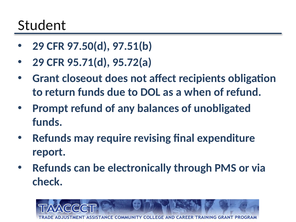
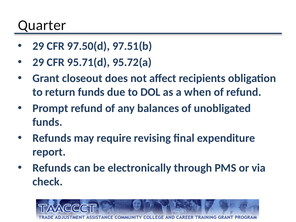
Student: Student -> Quarter (42, 25)
